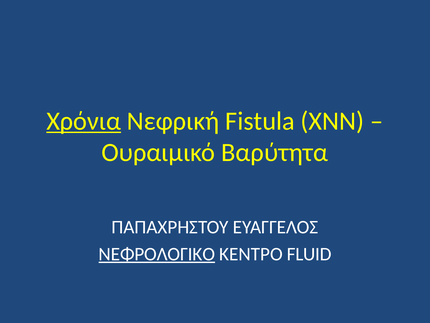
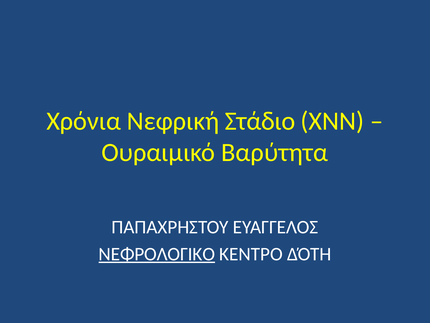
Χρόνια underline: present -> none (84, 121)
Fistula: Fistula -> Στάδιο (260, 121)
FLUID: FLUID -> ΔΌΤΗ (309, 254)
